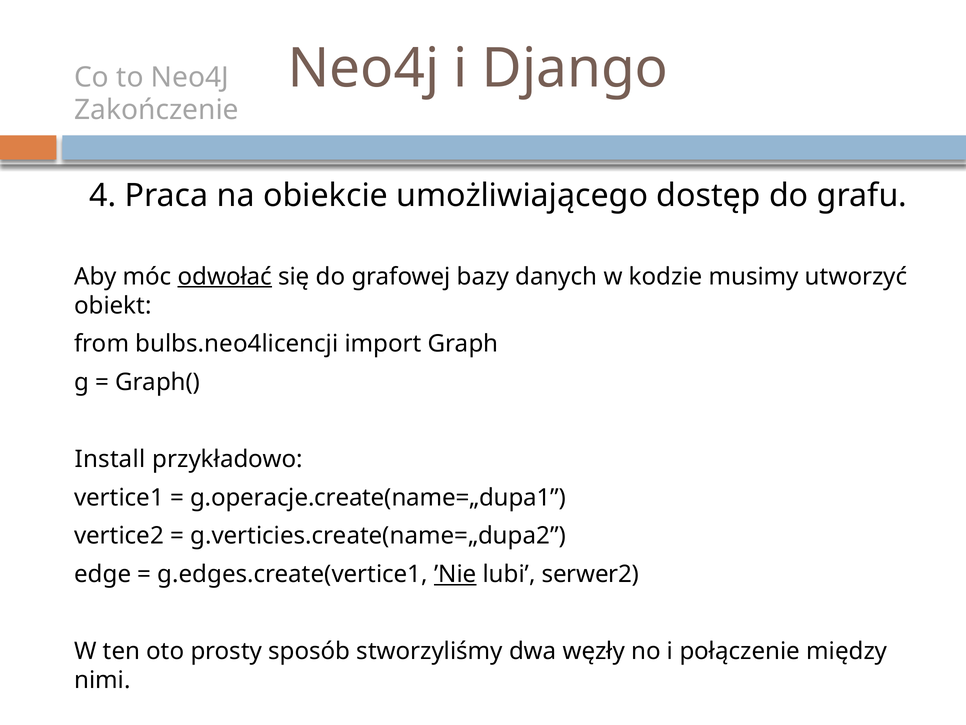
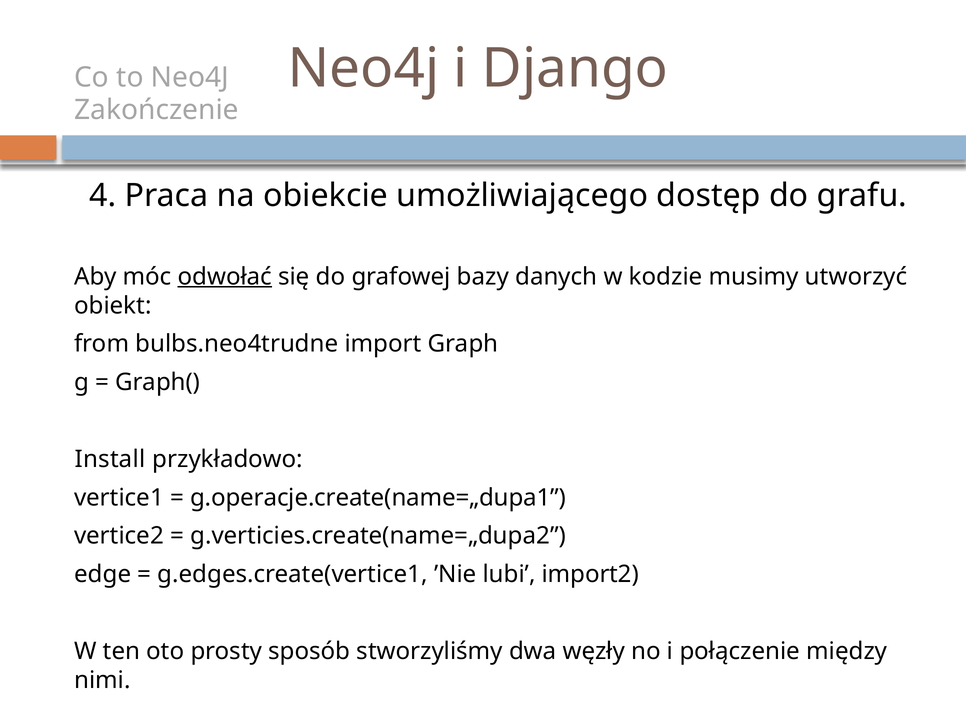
bulbs.neo4licencji: bulbs.neo4licencji -> bulbs.neo4trudne (237, 344)
’Nie underline: present -> none (455, 574)
serwer2: serwer2 -> import2 (590, 574)
